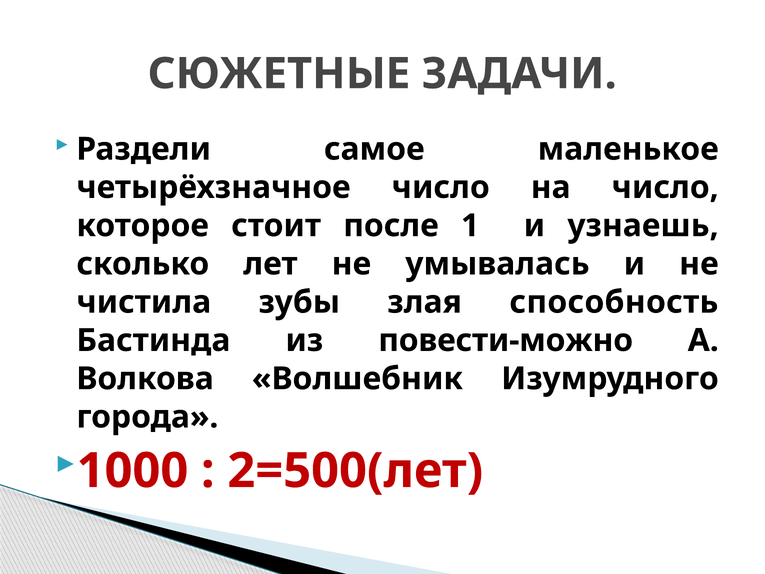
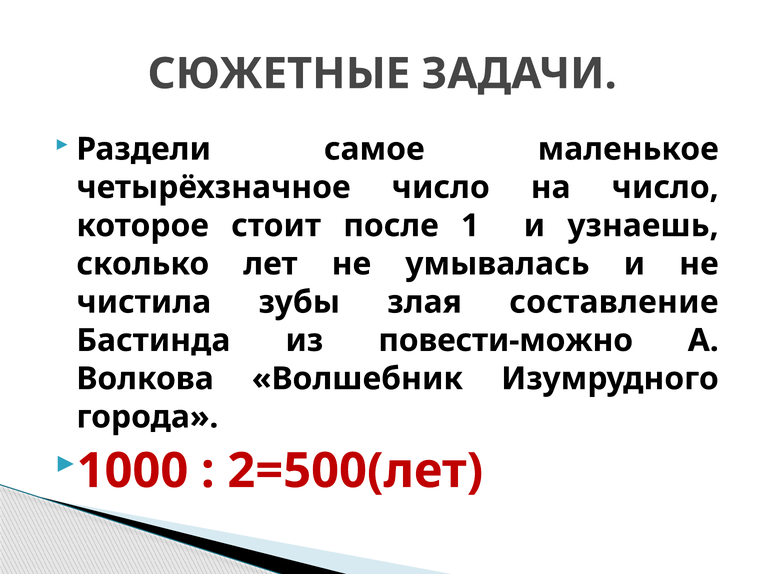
способность: способность -> составление (614, 302)
